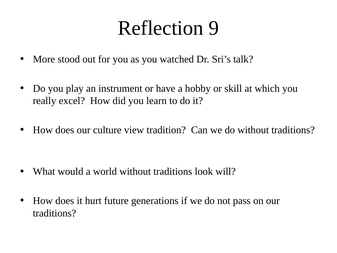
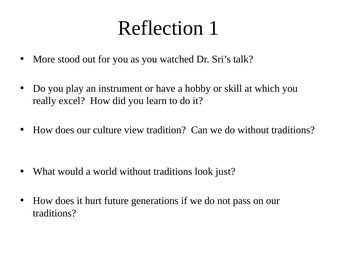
9: 9 -> 1 (214, 28)
will: will -> just (225, 171)
